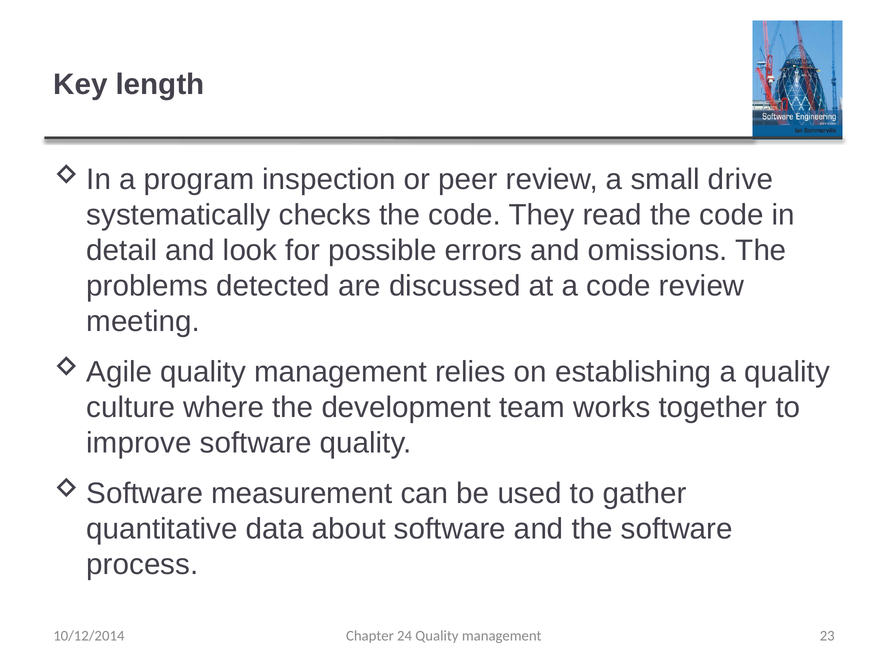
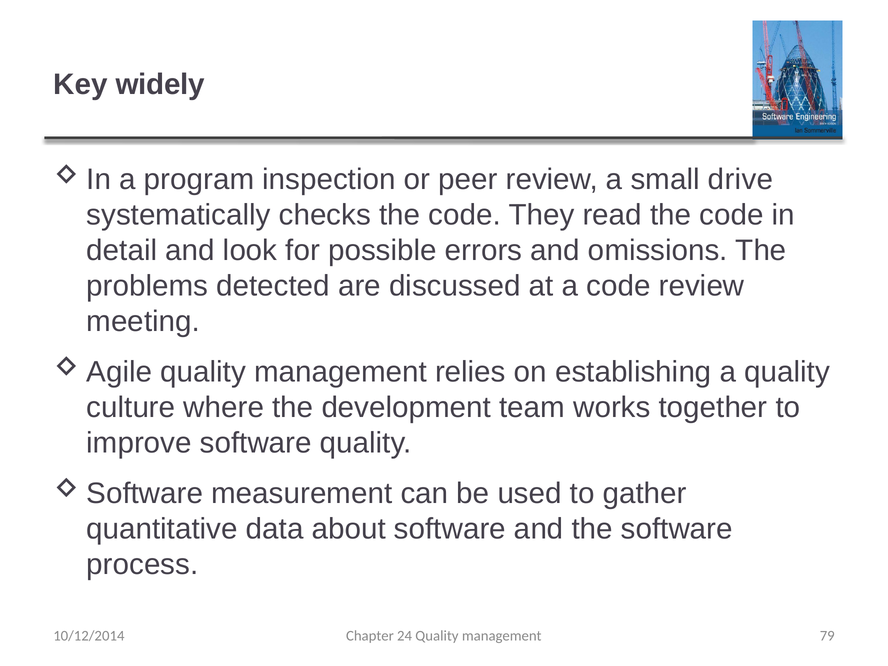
length: length -> widely (160, 84)
23: 23 -> 79 (827, 636)
